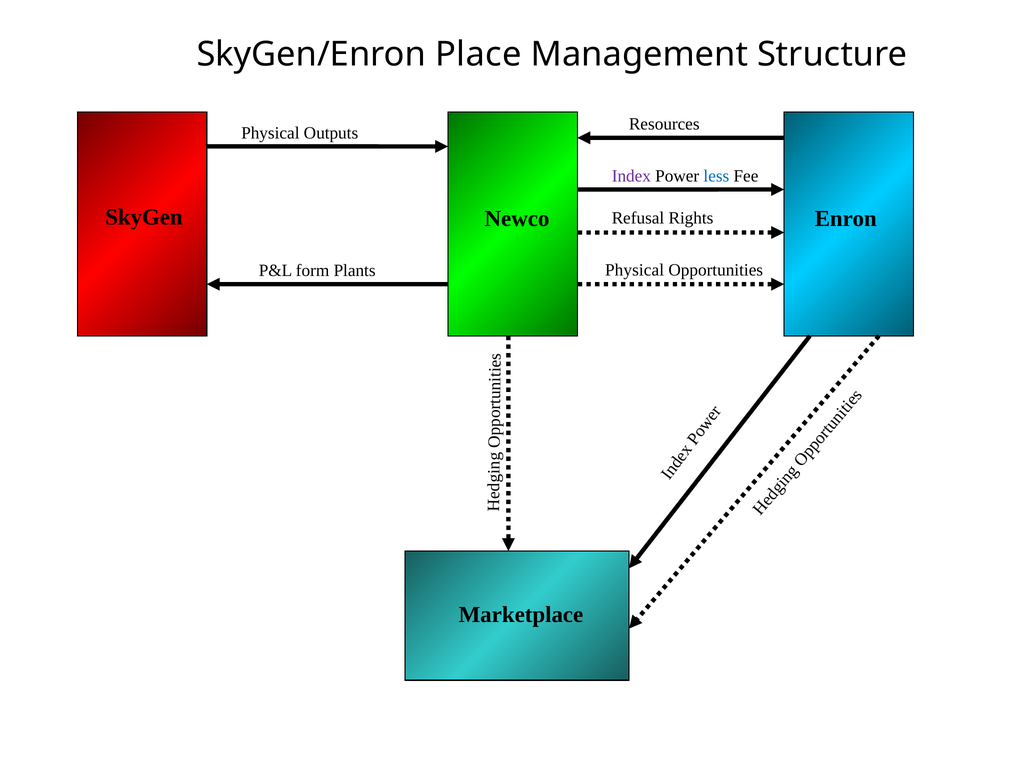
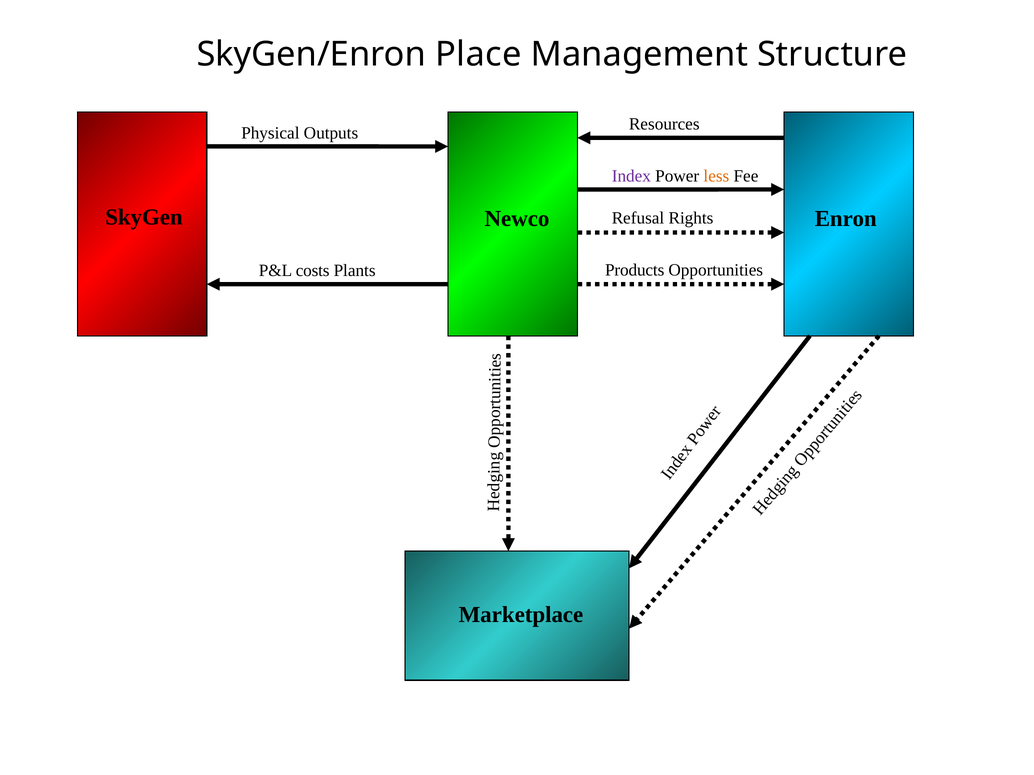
less colour: blue -> orange (716, 176)
Physical: Physical -> Products (635, 270)
form: form -> costs (313, 271)
